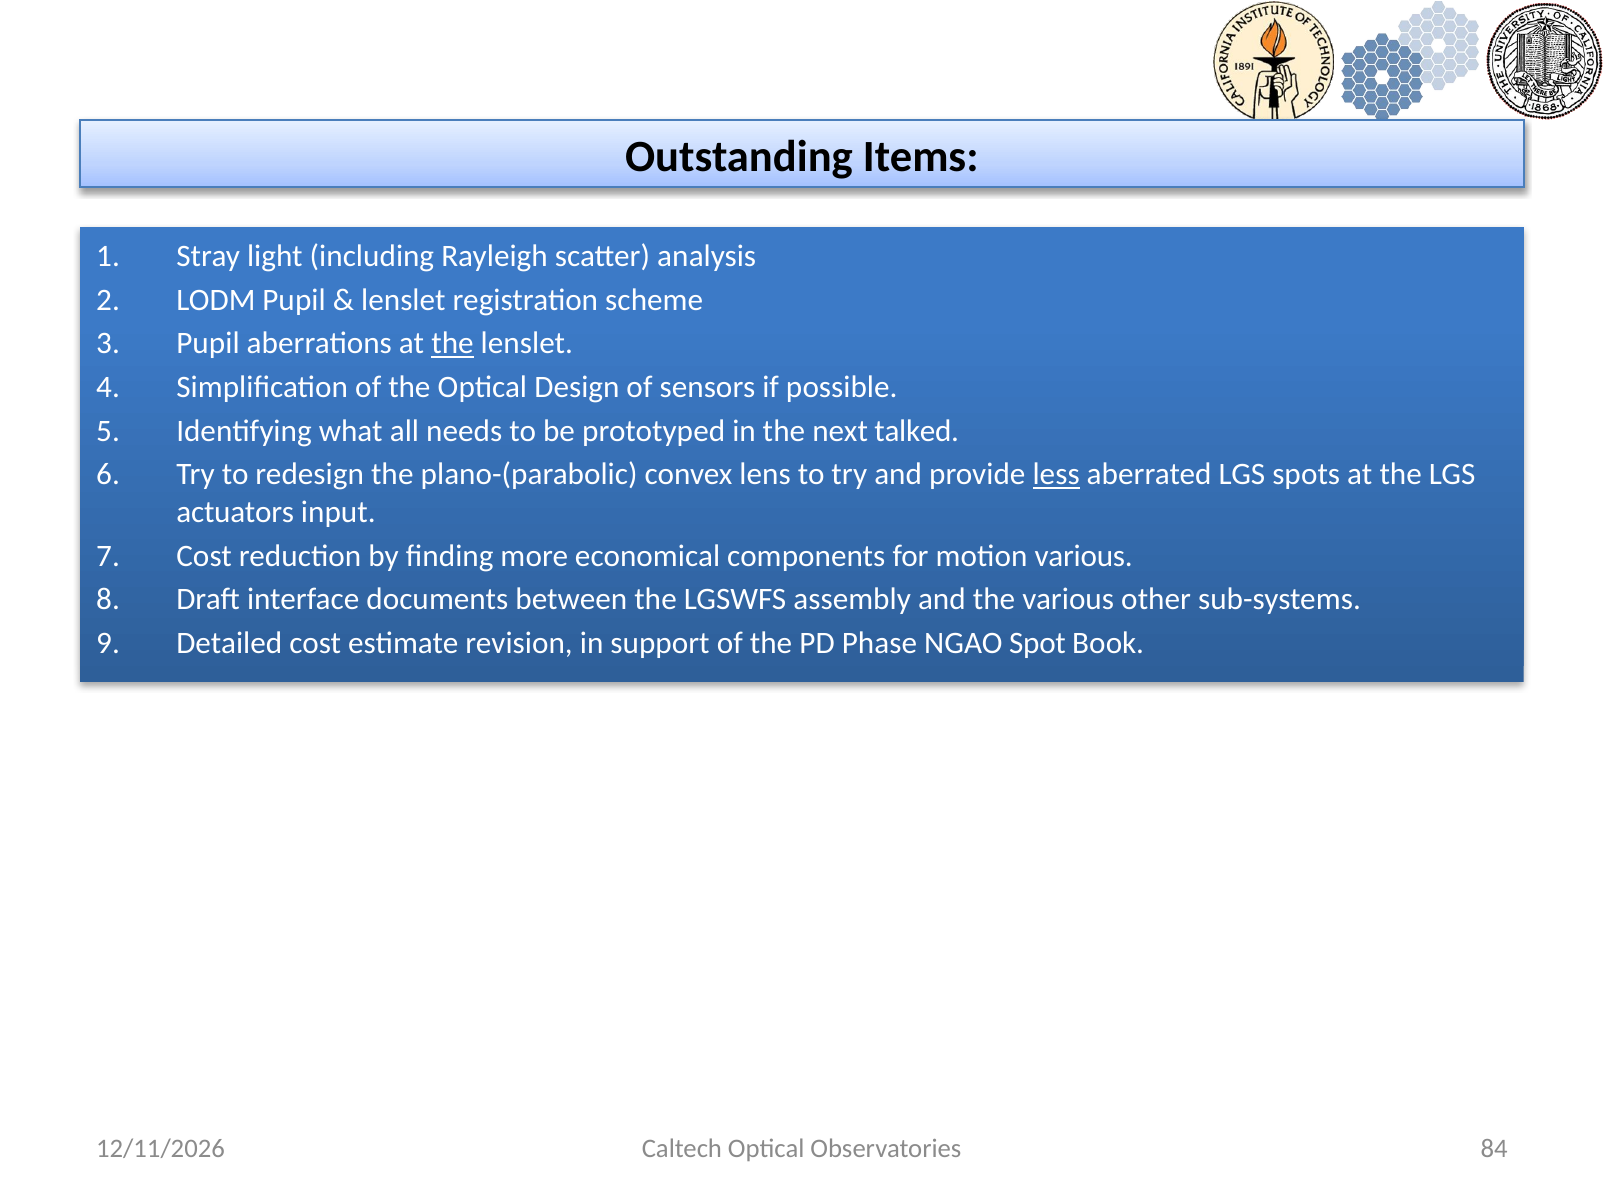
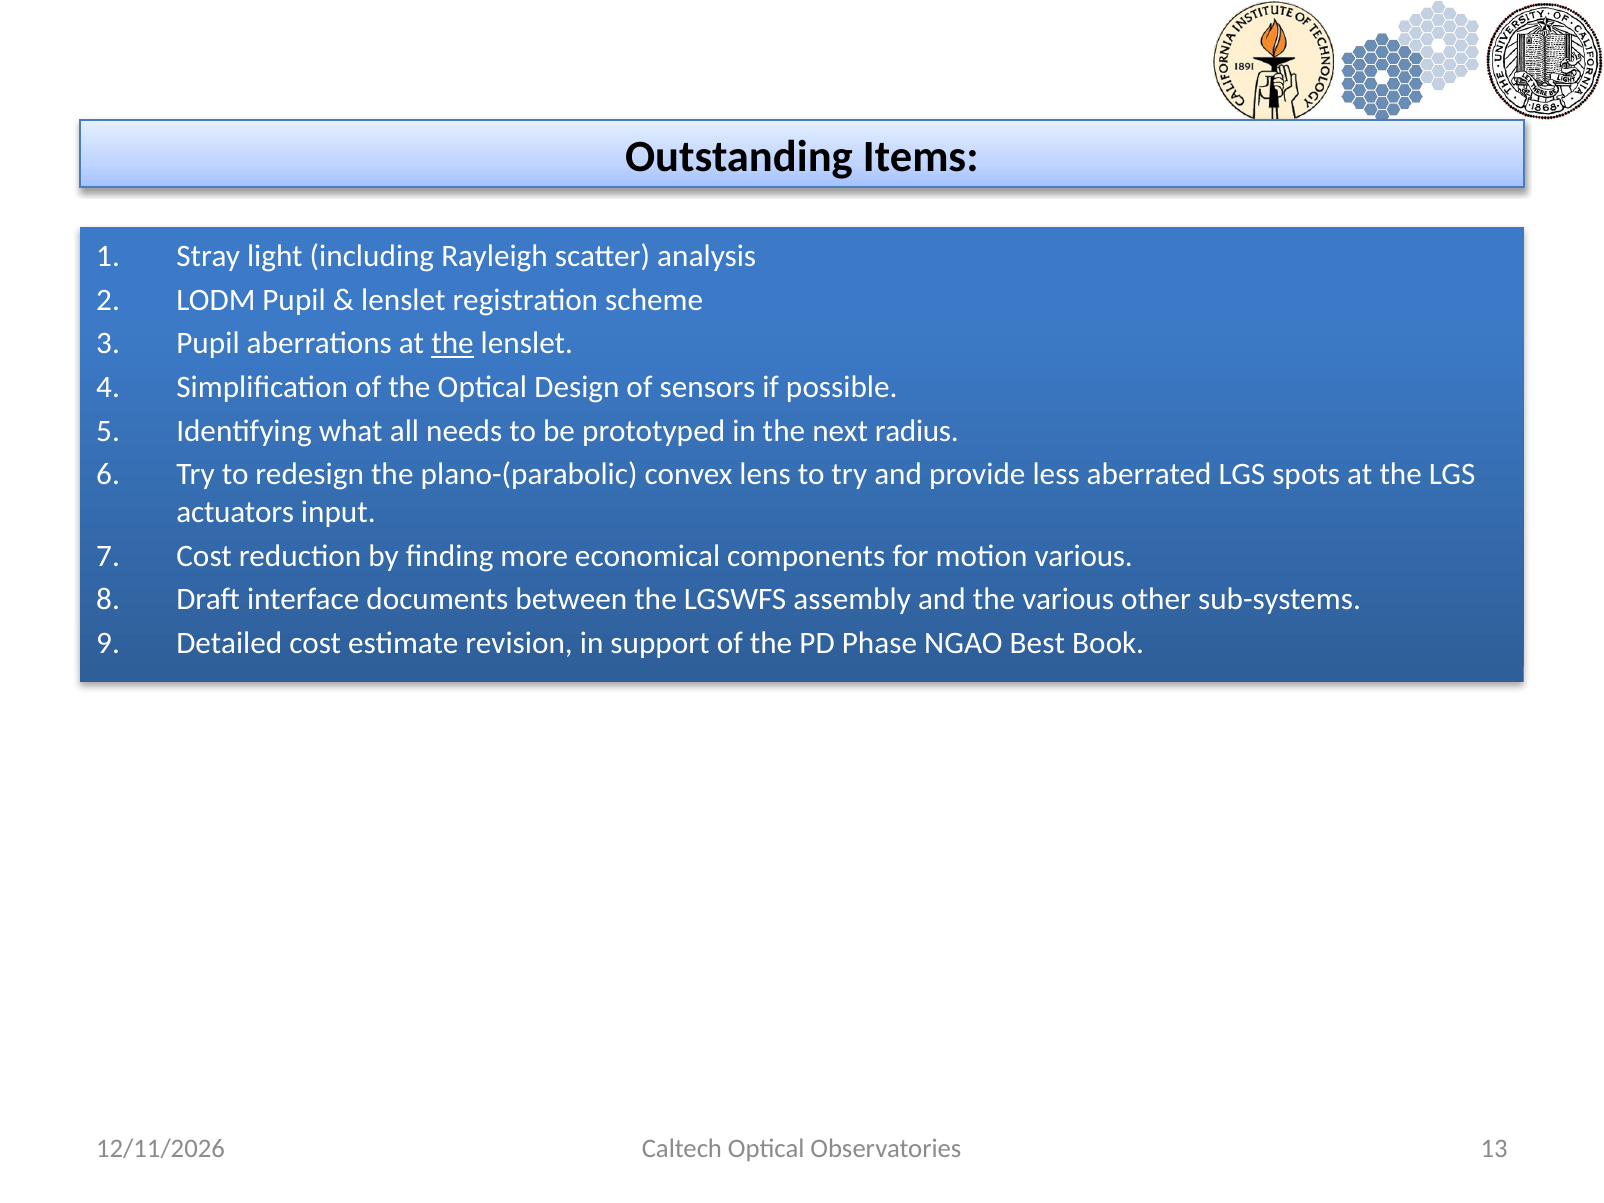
talked: talked -> radius (917, 431)
less underline: present -> none (1056, 475)
Spot: Spot -> Best (1037, 643)
84: 84 -> 13 (1494, 1149)
